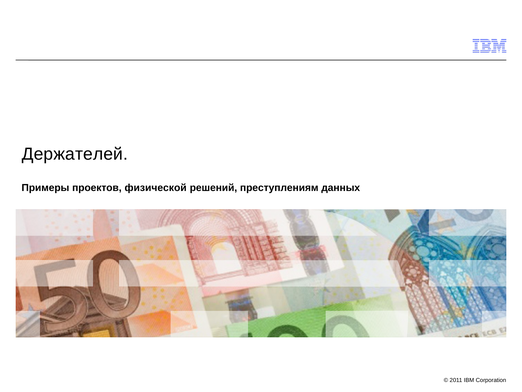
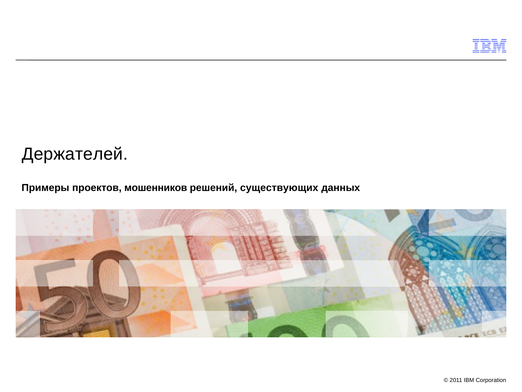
физической: физической -> мошенников (156, 187)
преступлениям: преступлениям -> существующих (279, 187)
